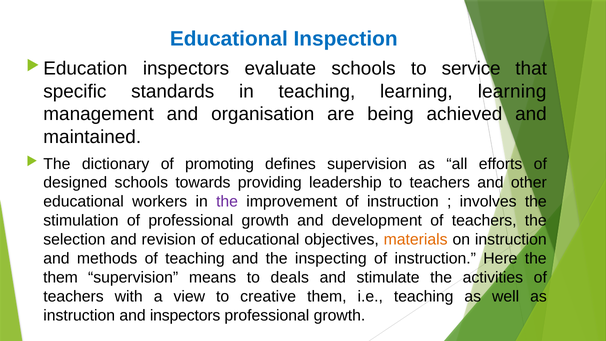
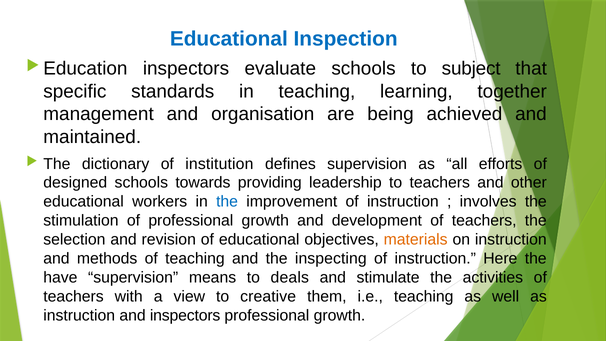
service: service -> subject (471, 69)
learning learning: learning -> together (512, 91)
promoting: promoting -> institution (219, 164)
the colour: purple -> blue (227, 202)
them: them -> have (60, 277)
